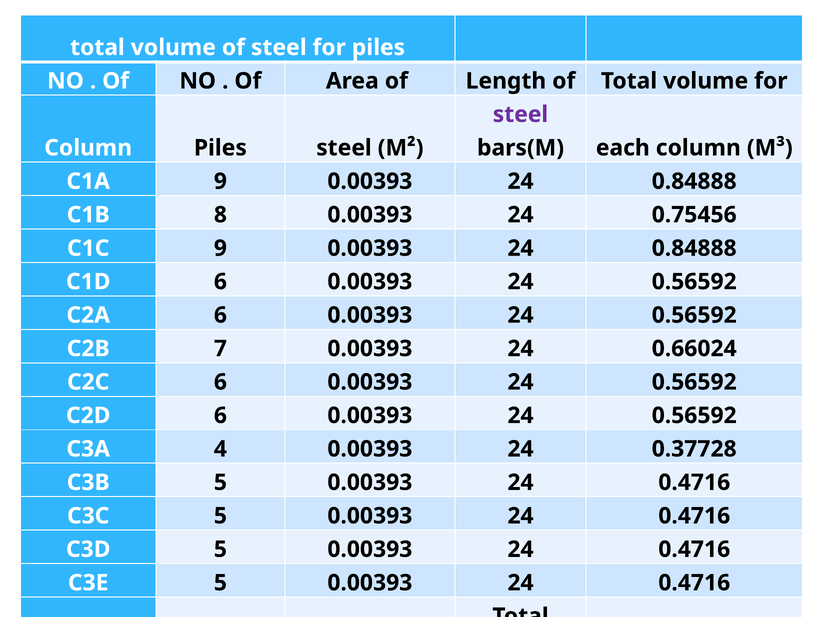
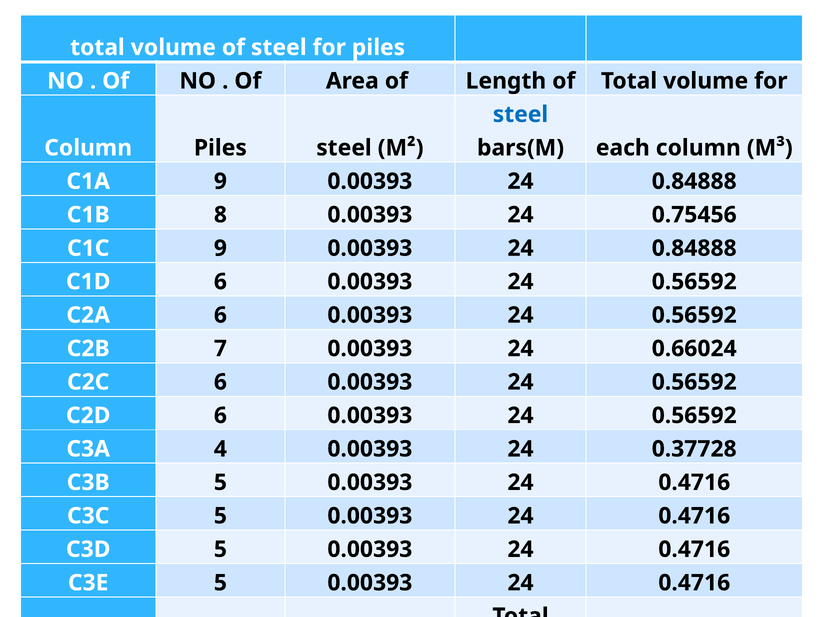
steel colour: purple -> blue (521, 114)
